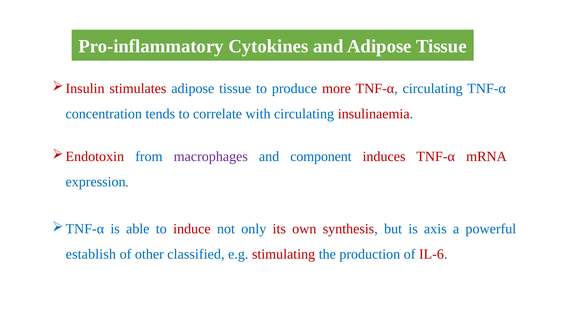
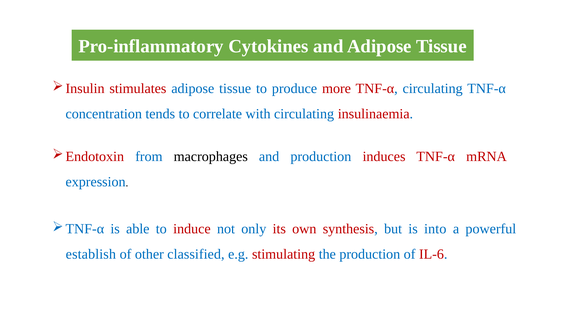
macrophages colour: purple -> black (211, 157)
and component: component -> production (321, 157)
axis: axis -> into (435, 229)
